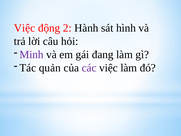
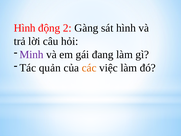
Việc: Việc -> Hình (25, 28)
Hành: Hành -> Gàng (86, 28)
các colour: purple -> orange (89, 68)
